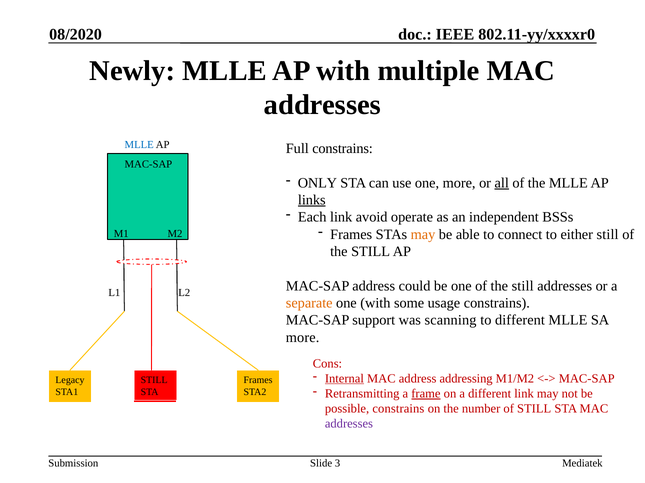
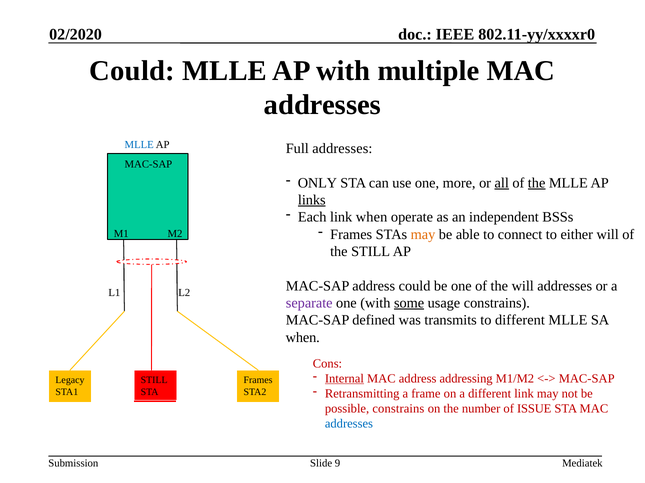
08/2020: 08/2020 -> 02/2020 (76, 34)
Newly: Newly -> Could (132, 71)
Full constrains: constrains -> addresses (342, 149)
the underline: none -> present (537, 183)
link avoid: avoid -> when (372, 217)
either still: still -> will (608, 235)
one of the still: still -> will (523, 286)
separate colour: orange -> purple (309, 303)
some underline: none -> present (409, 303)
support: support -> defined (374, 321)
scanning: scanning -> transmits (451, 321)
more: more -> when (303, 338)
frame underline: present -> none (426, 394)
of STILL: STILL -> ISSUE (534, 409)
addresses colour: purple -> blue (349, 424)
3: 3 -> 9 (338, 464)
